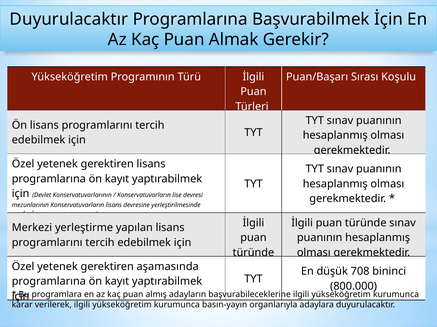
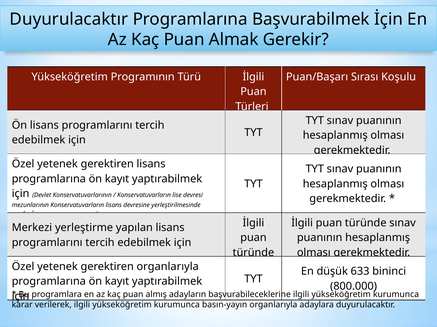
gerektiren aşamasında: aşamasında -> organlarıyla (168, 267)
708: 708 -> 633 (360, 272)
